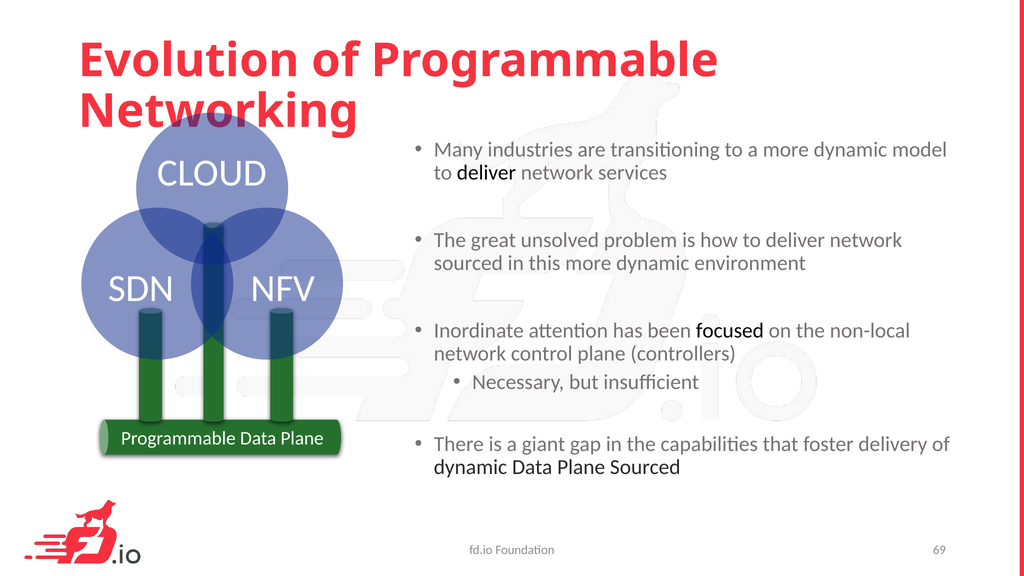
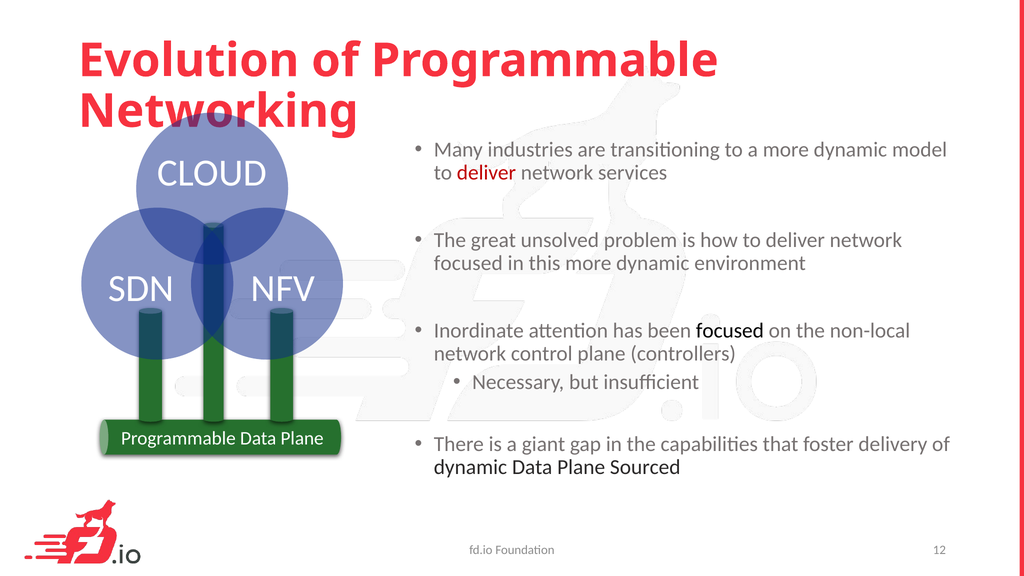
deliver colour: black -> red (486, 173)
sourced: sourced -> focused (468, 263)
69: 69 -> 12 (939, 550)
